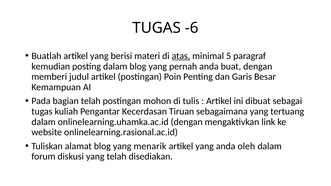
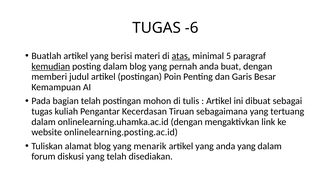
kemudian underline: none -> present (51, 66)
onlinelearning.rasional.ac.id: onlinelearning.rasional.ac.id -> onlinelearning.posting.ac.id (121, 132)
anda oleh: oleh -> yang (246, 146)
